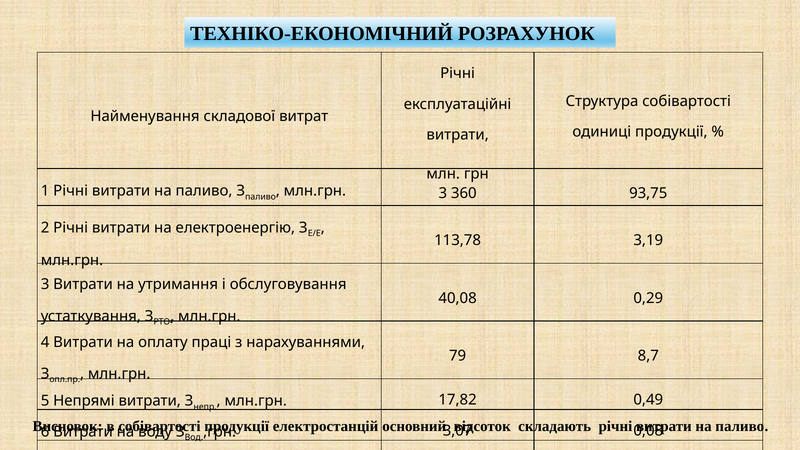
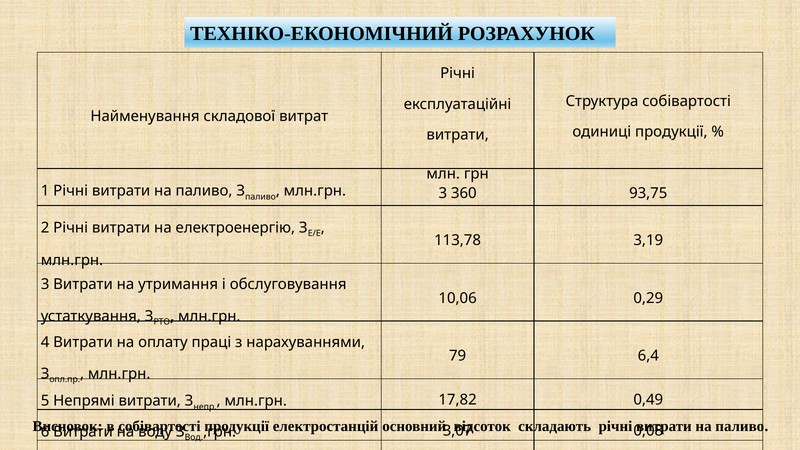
40,08: 40,08 -> 10,06 (458, 298)
8,7: 8,7 -> 6,4 (648, 356)
